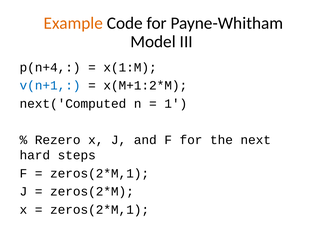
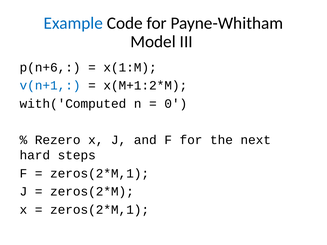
Example colour: orange -> blue (73, 23)
p(n+4: p(n+4 -> p(n+6 (50, 67)
next('Computed: next('Computed -> with('Computed (73, 104)
1: 1 -> 0 (176, 104)
